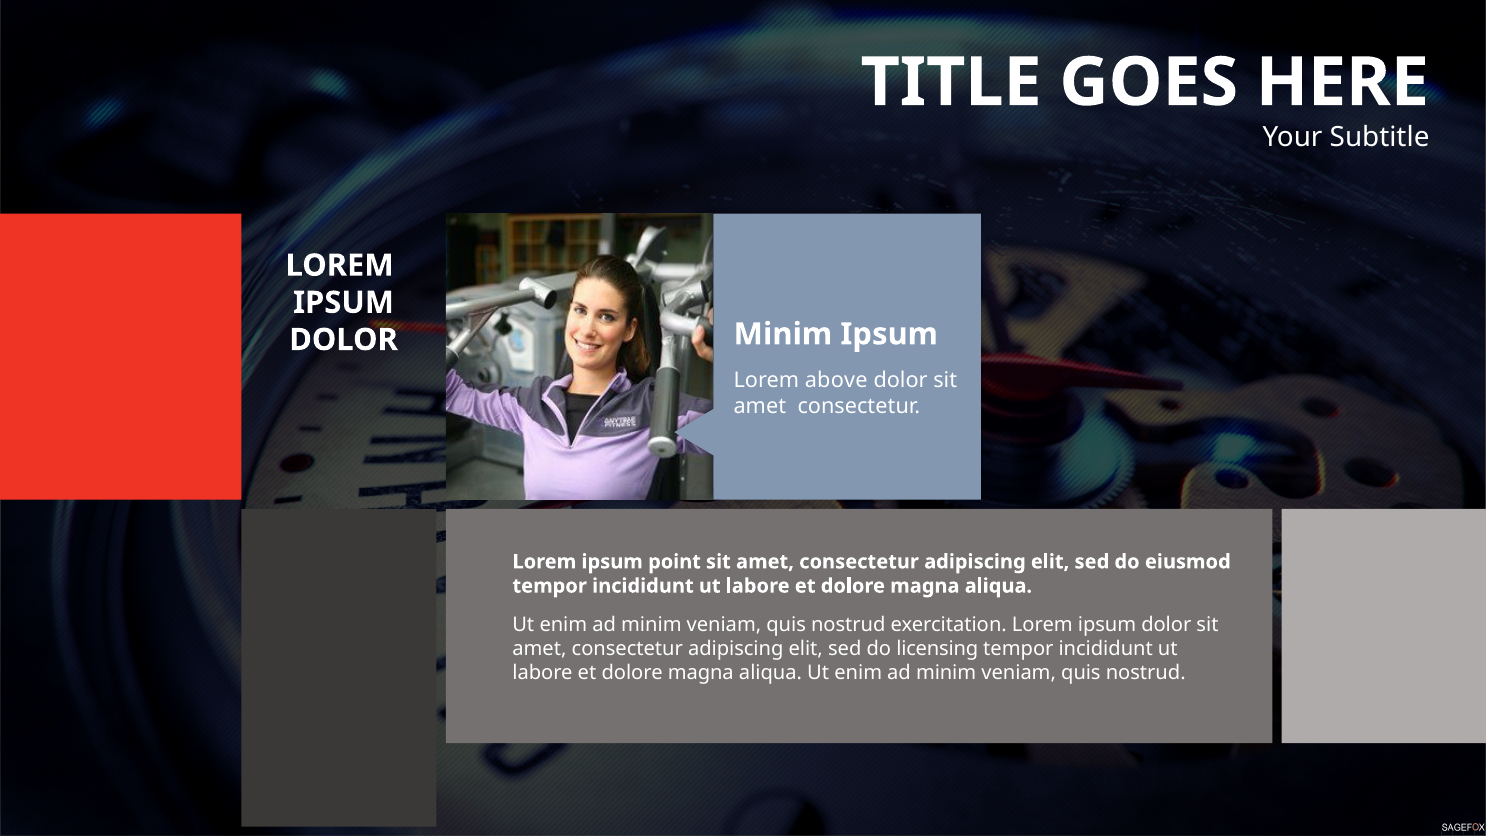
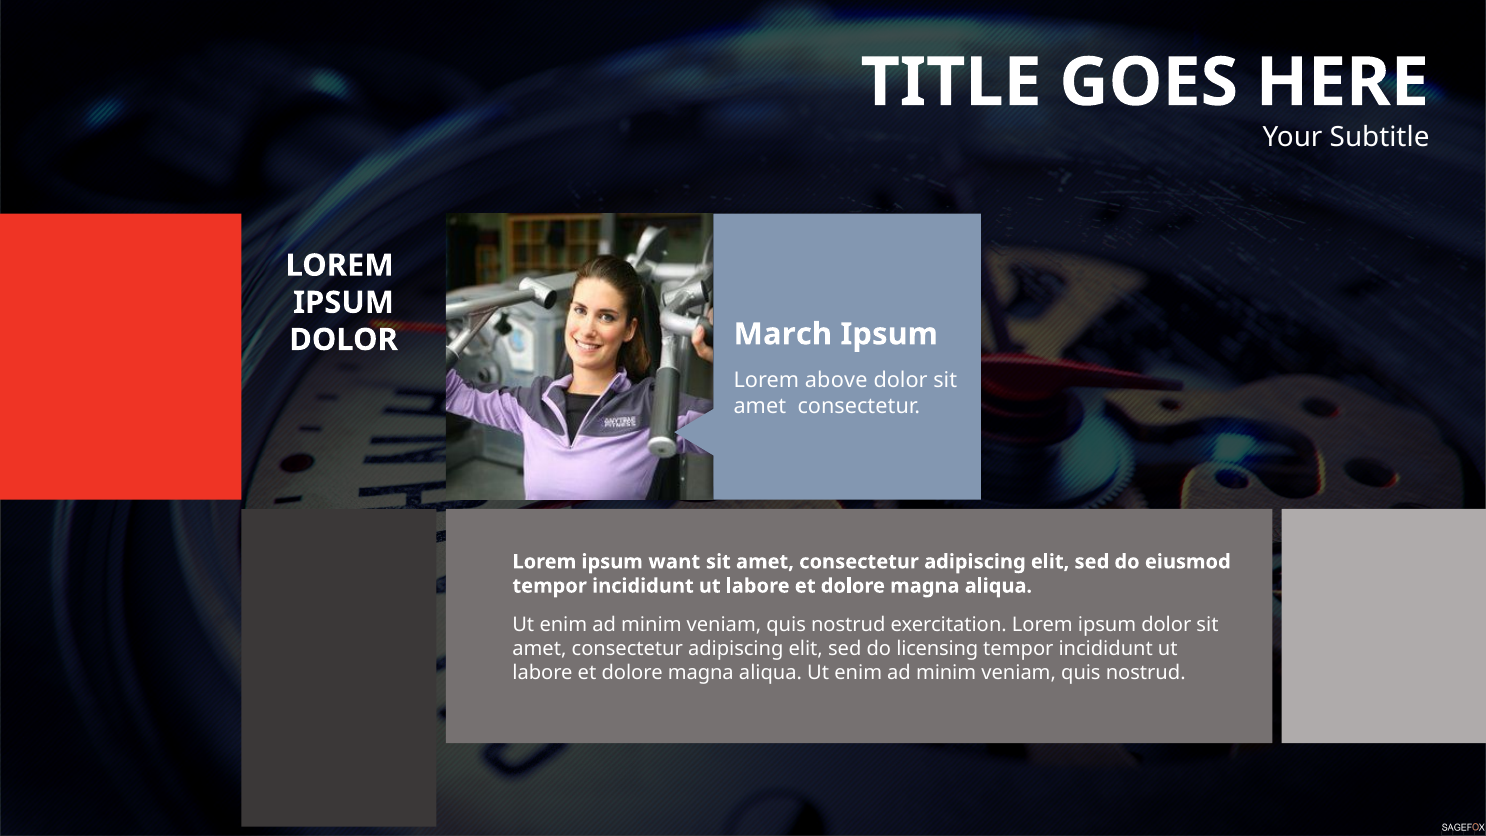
Minim: Minim -> March (783, 334)
point: point -> want (674, 562)
